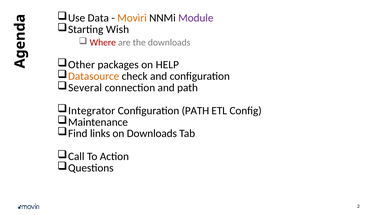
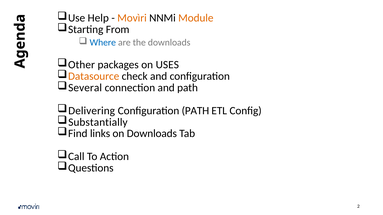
Data: Data -> Help (98, 18)
Module colour: purple -> orange (196, 18)
Wish: Wish -> From (118, 30)
Where colour: red -> blue (103, 43)
HELP: HELP -> USES (167, 65)
Integrator: Integrator -> Delivering (92, 111)
Maintenance: Maintenance -> Substantially (98, 122)
